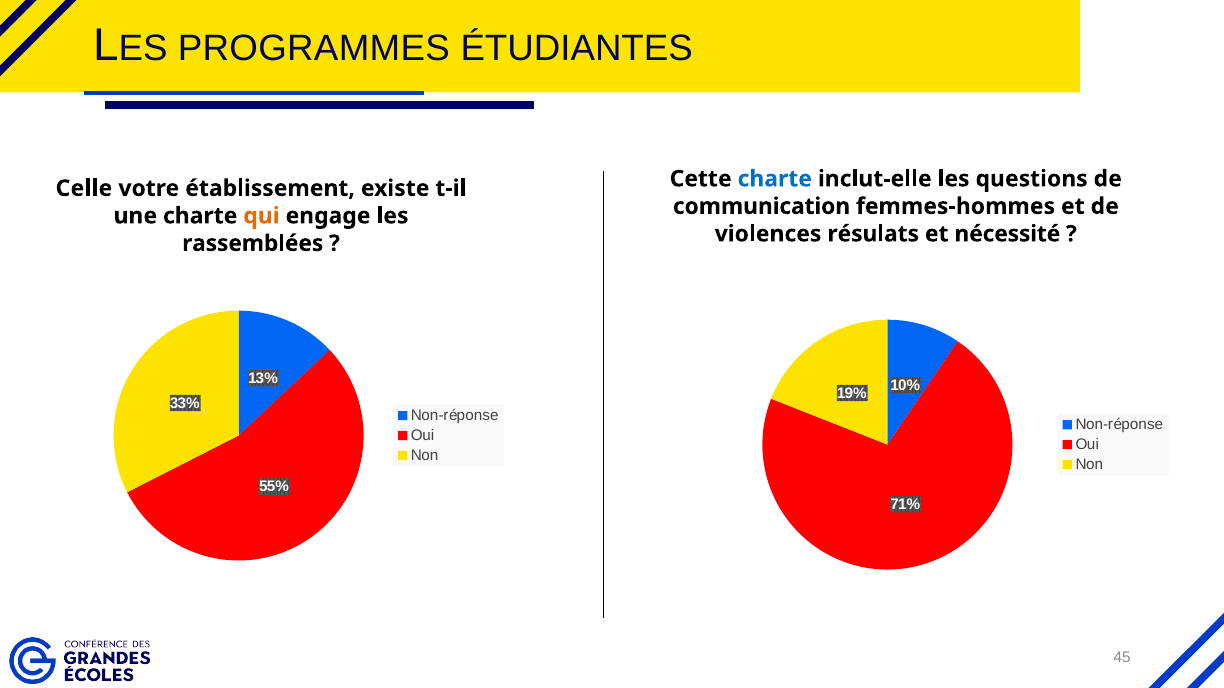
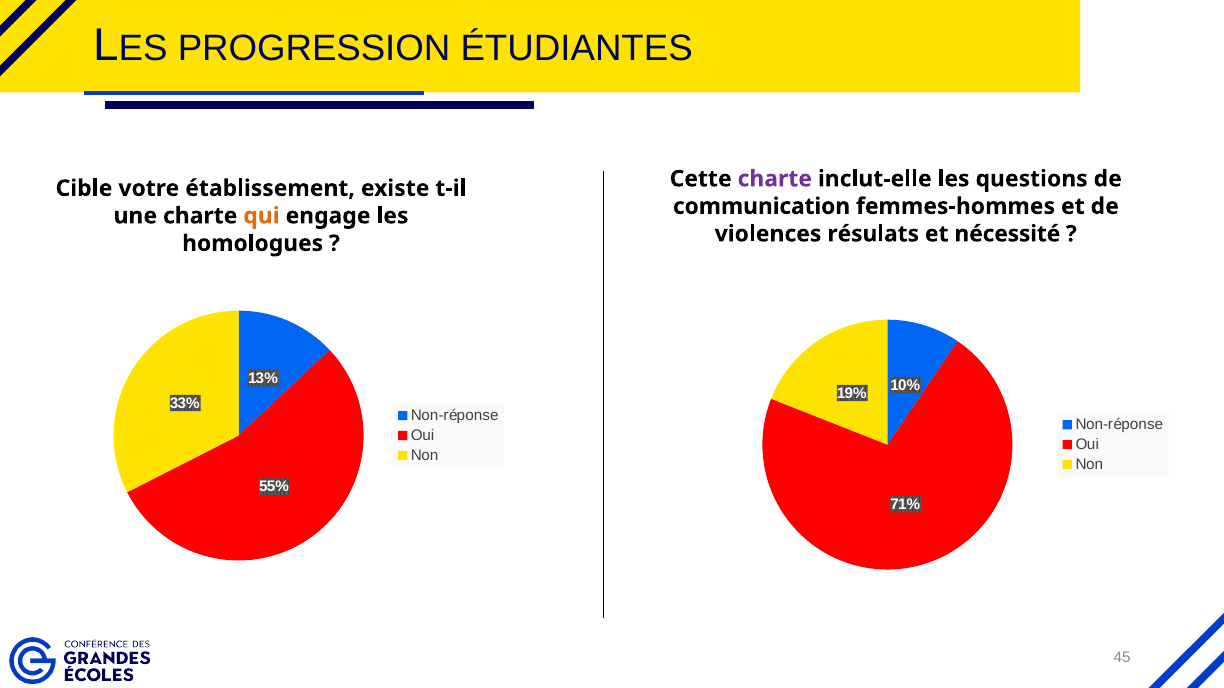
PROGRAMMES: PROGRAMMES -> PROGRESSION (314, 49)
charte colour: blue -> purple (775, 179)
Celle: Celle -> Cible (84, 188)
rassemblées: rassemblées -> homologues (253, 244)
